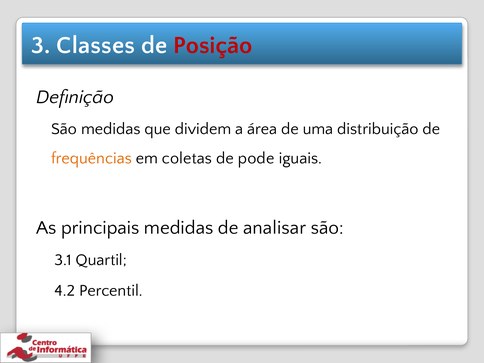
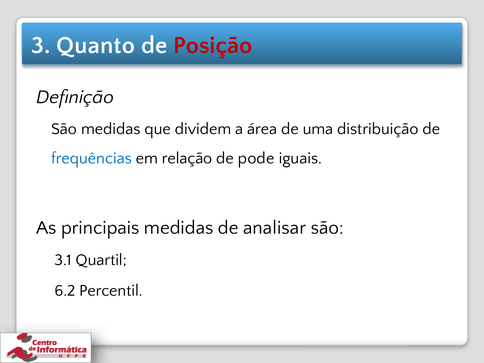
Classes: Classes -> Quanto (96, 45)
frequências colour: orange -> blue (92, 158)
coletas: coletas -> relação (187, 158)
4.2: 4.2 -> 6.2 (65, 291)
